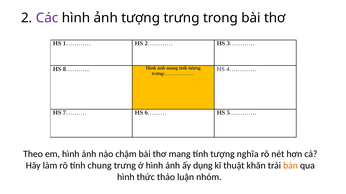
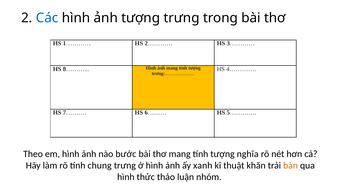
Các colour: purple -> blue (47, 18)
chậm: chậm -> bước (126, 155)
dụng: dụng -> xanh (203, 166)
